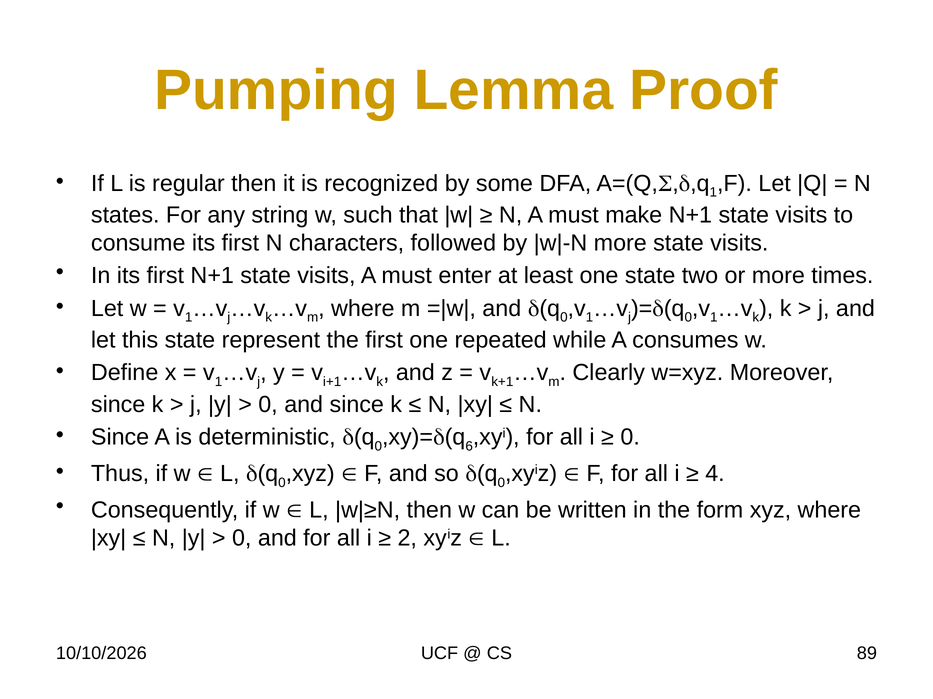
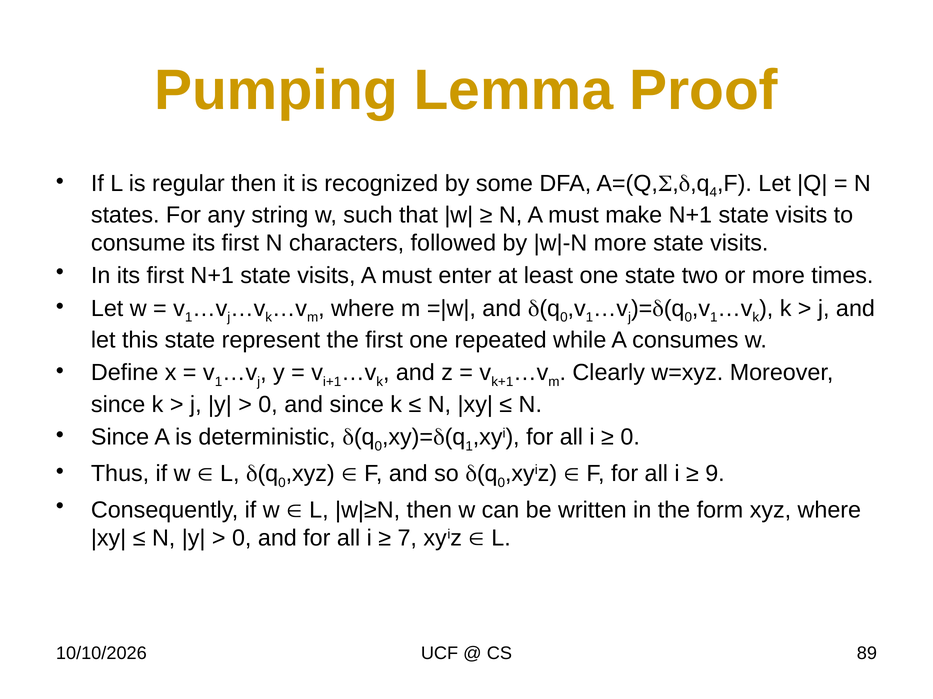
1: 1 -> 4 (713, 193)
6: 6 -> 1 (469, 447)
4: 4 -> 9 (715, 474)
2: 2 -> 7 (407, 539)
